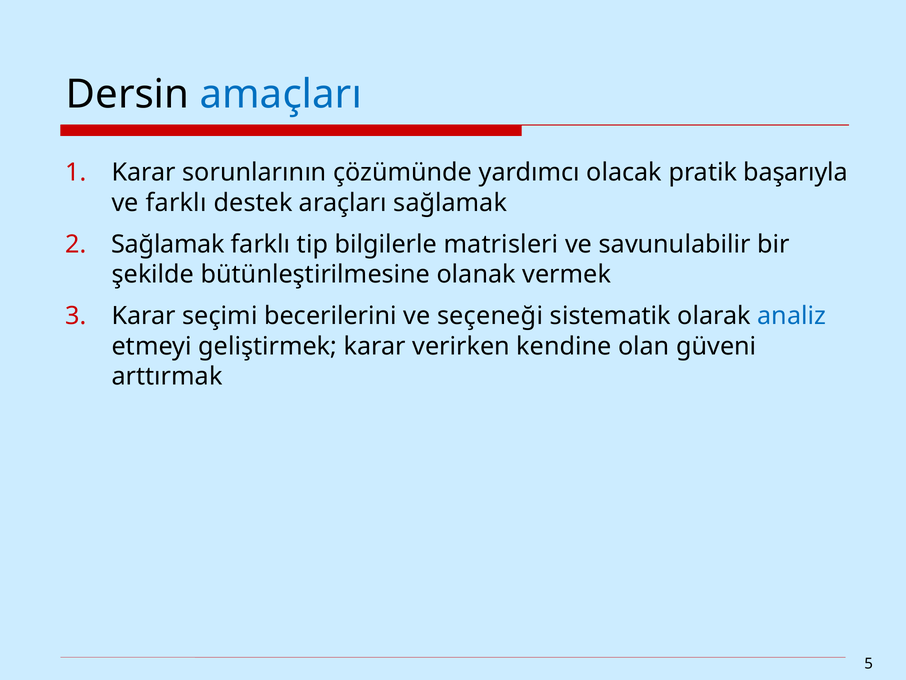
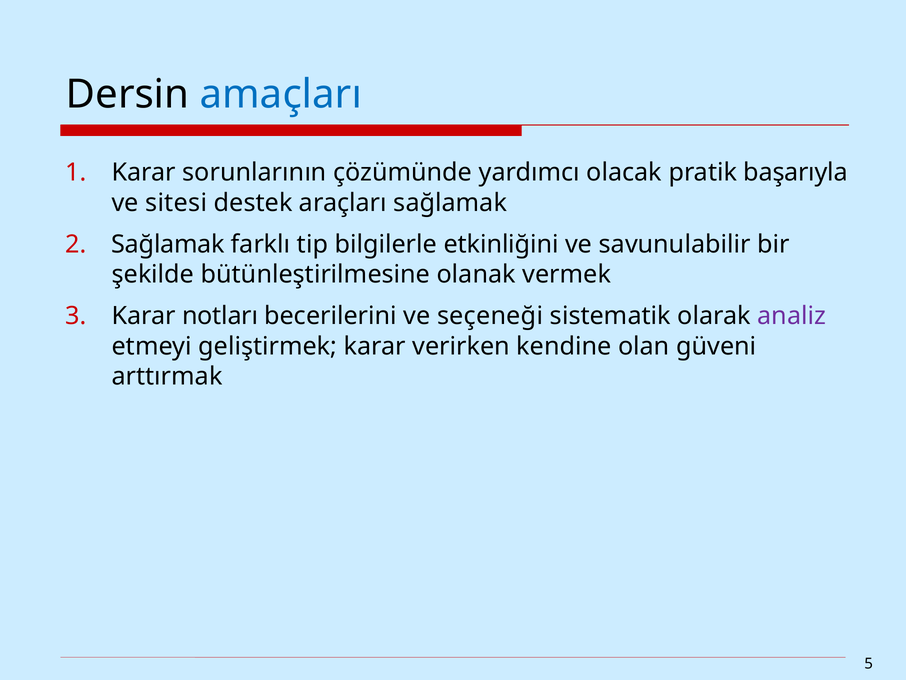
ve farklı: farklı -> sitesi (176, 203)
matrisleri: matrisleri -> etkinliğini (501, 244)
seçimi: seçimi -> notları (220, 316)
analiz colour: blue -> purple (792, 316)
